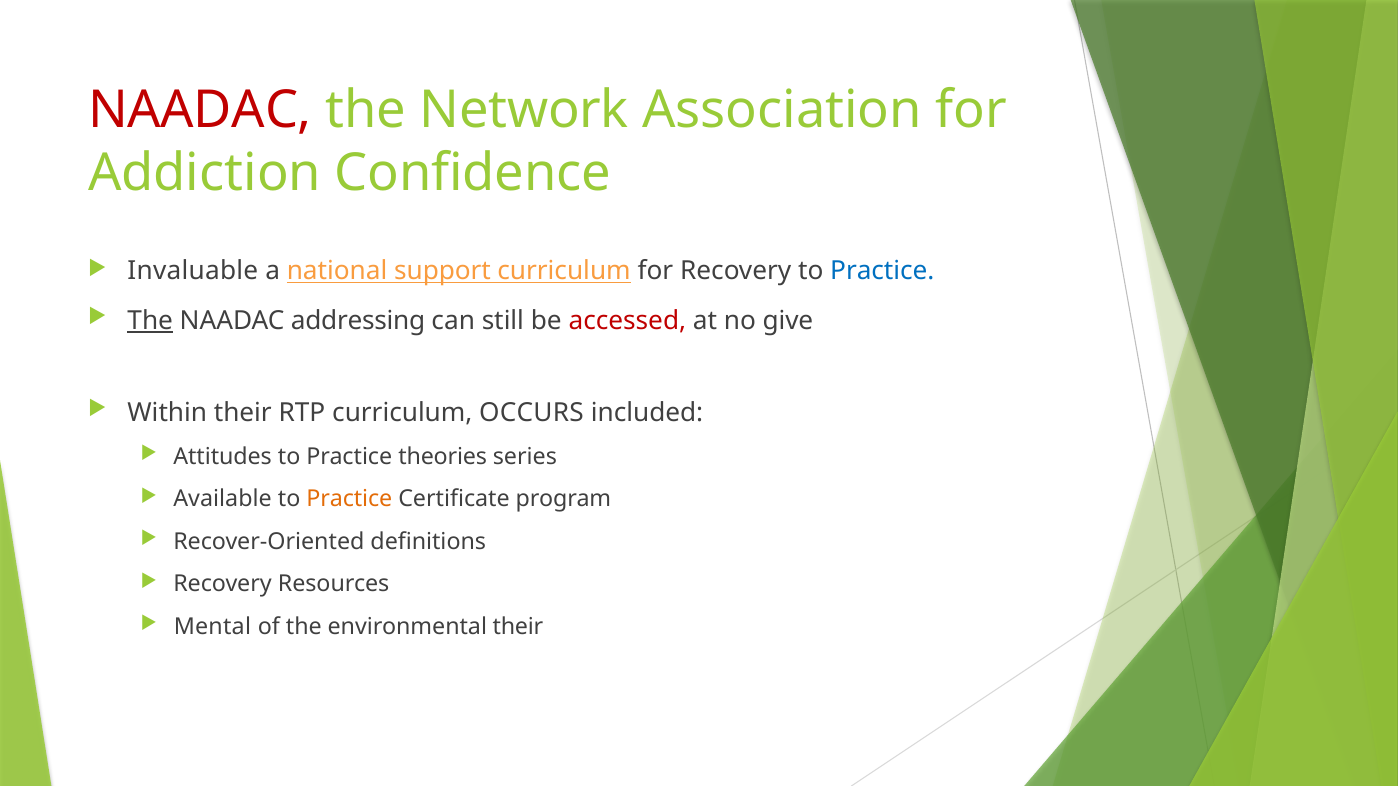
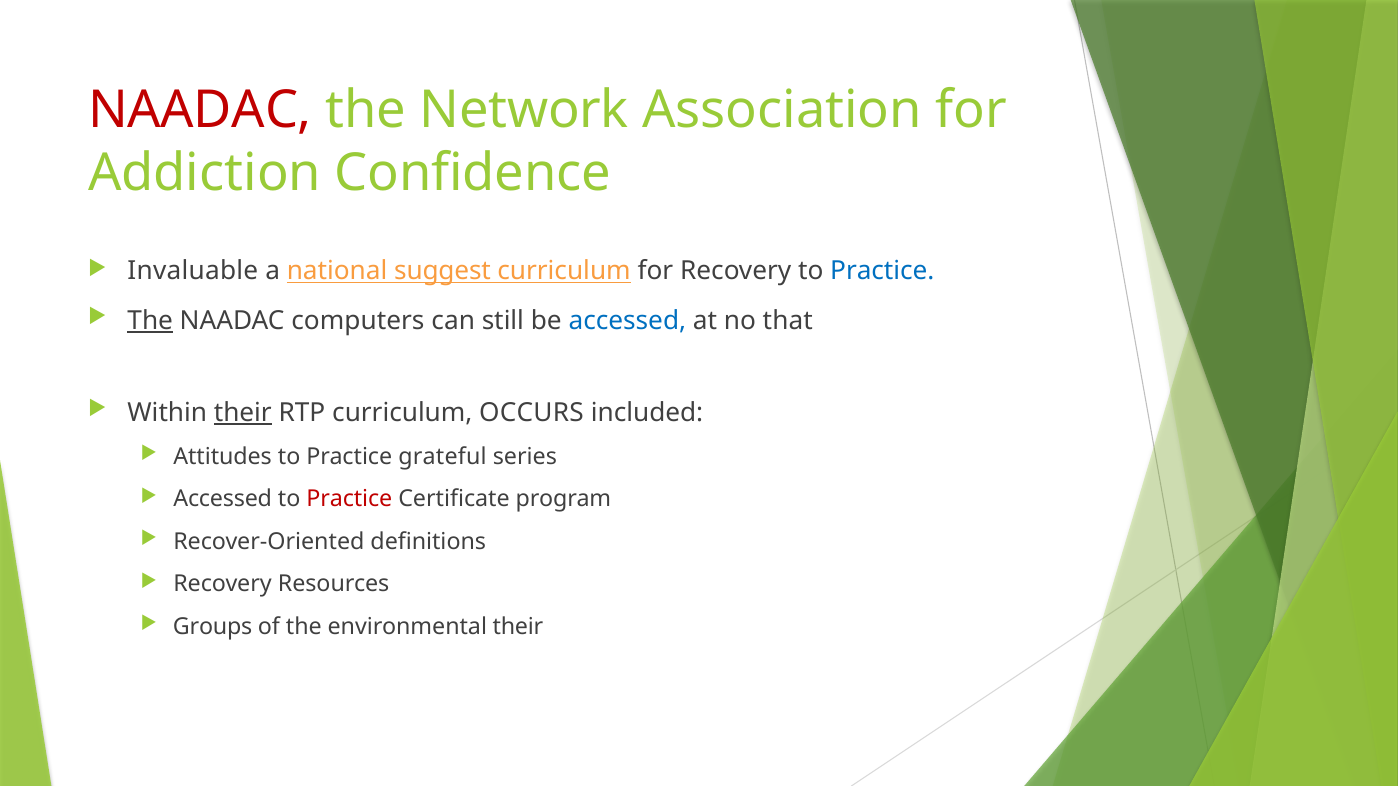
support: support -> suggest (443, 271)
addressing: addressing -> computers (358, 321)
accessed colour: red -> blue (627, 321)
give: give -> that (788, 321)
their underline: none -> present (243, 413)
theories: theories -> grateful (442, 457)
Available: Available -> Accessed (223, 499)
Practice colour: orange -> red (349, 499)
Mental: Mental -> Groups (213, 627)
